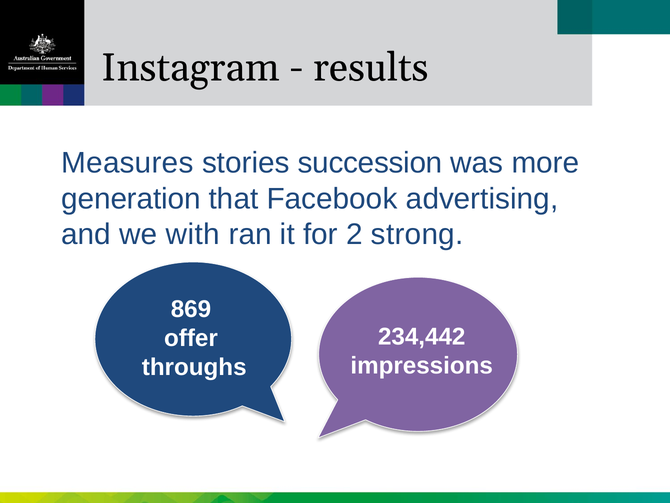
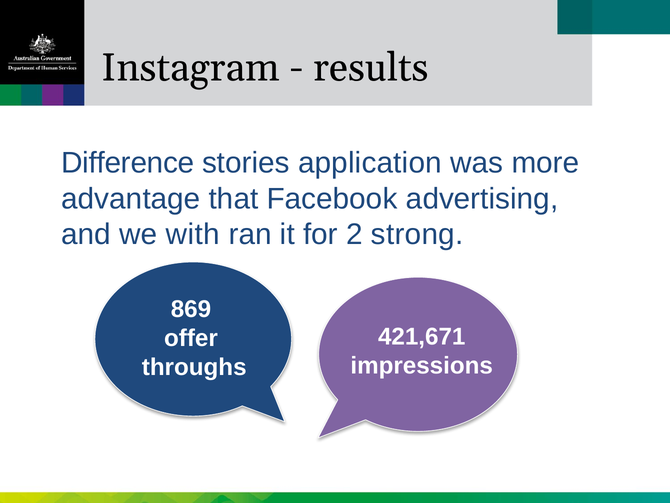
Measures: Measures -> Difference (128, 163)
succession: succession -> application (370, 163)
generation: generation -> advantage (131, 199)
234,442: 234,442 -> 421,671 (422, 337)
